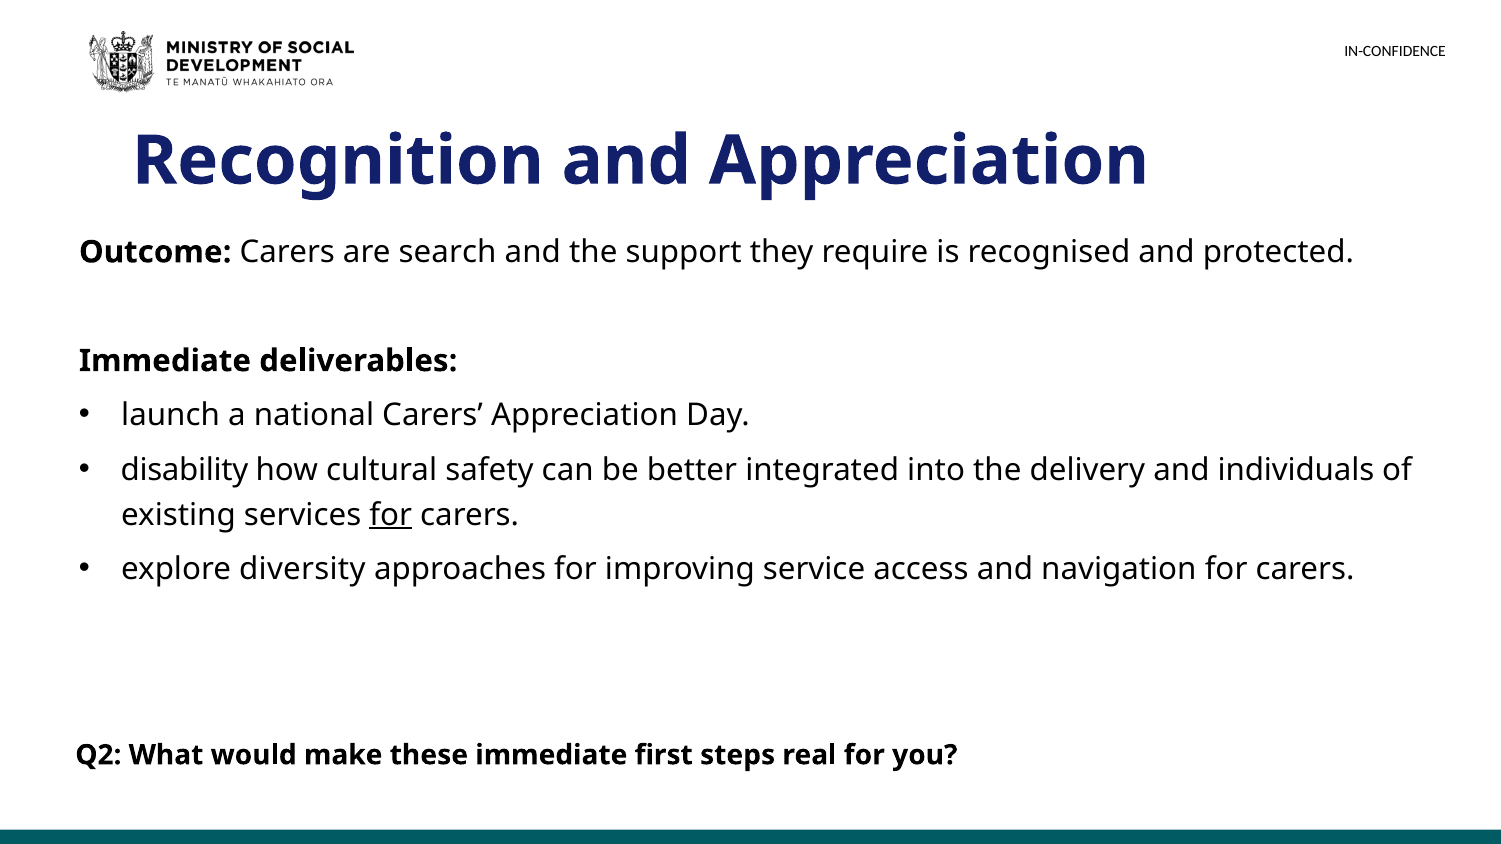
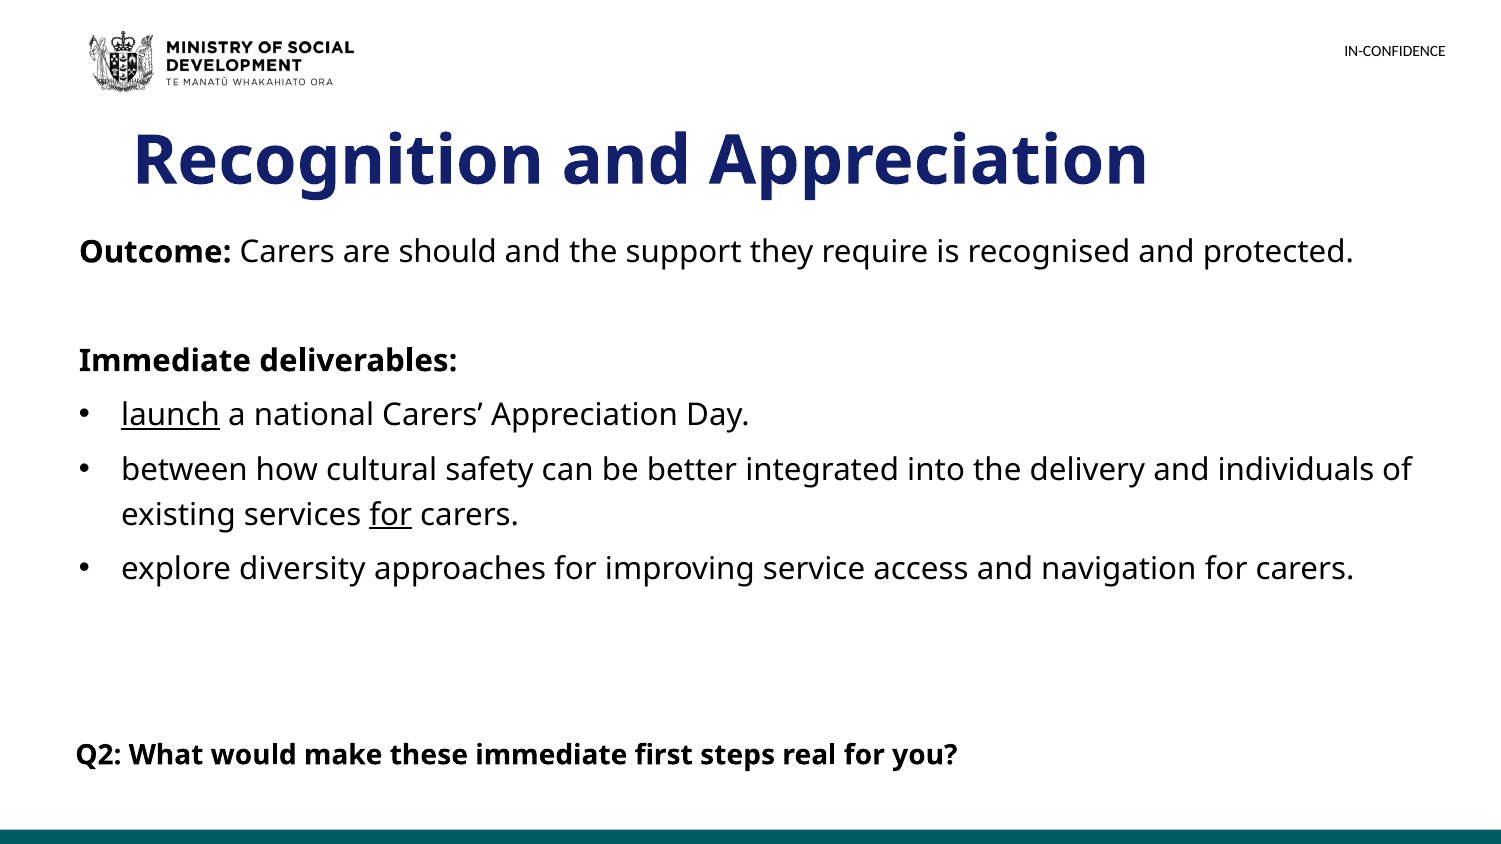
search: search -> should (448, 252)
launch underline: none -> present (171, 415)
disability: disability -> between (184, 470)
